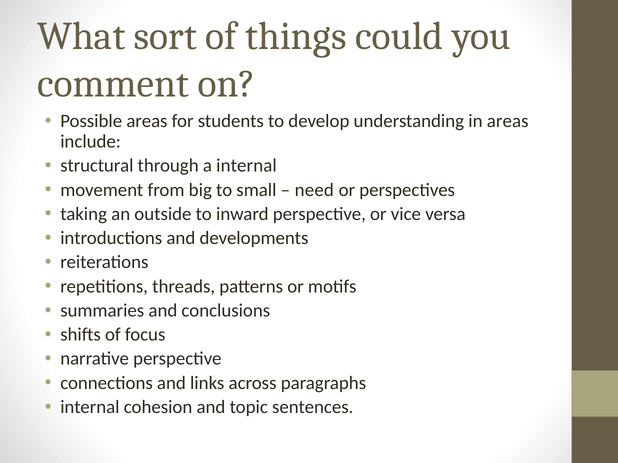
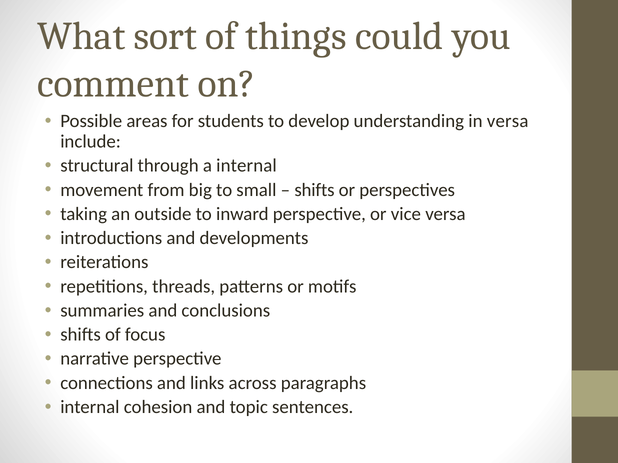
in areas: areas -> versa (508, 121)
need: need -> shifts (314, 190)
